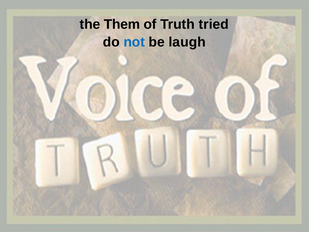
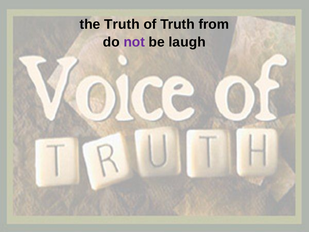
the Them: Them -> Truth (122, 24)
tried: tried -> from (214, 24)
not colour: blue -> purple (134, 42)
